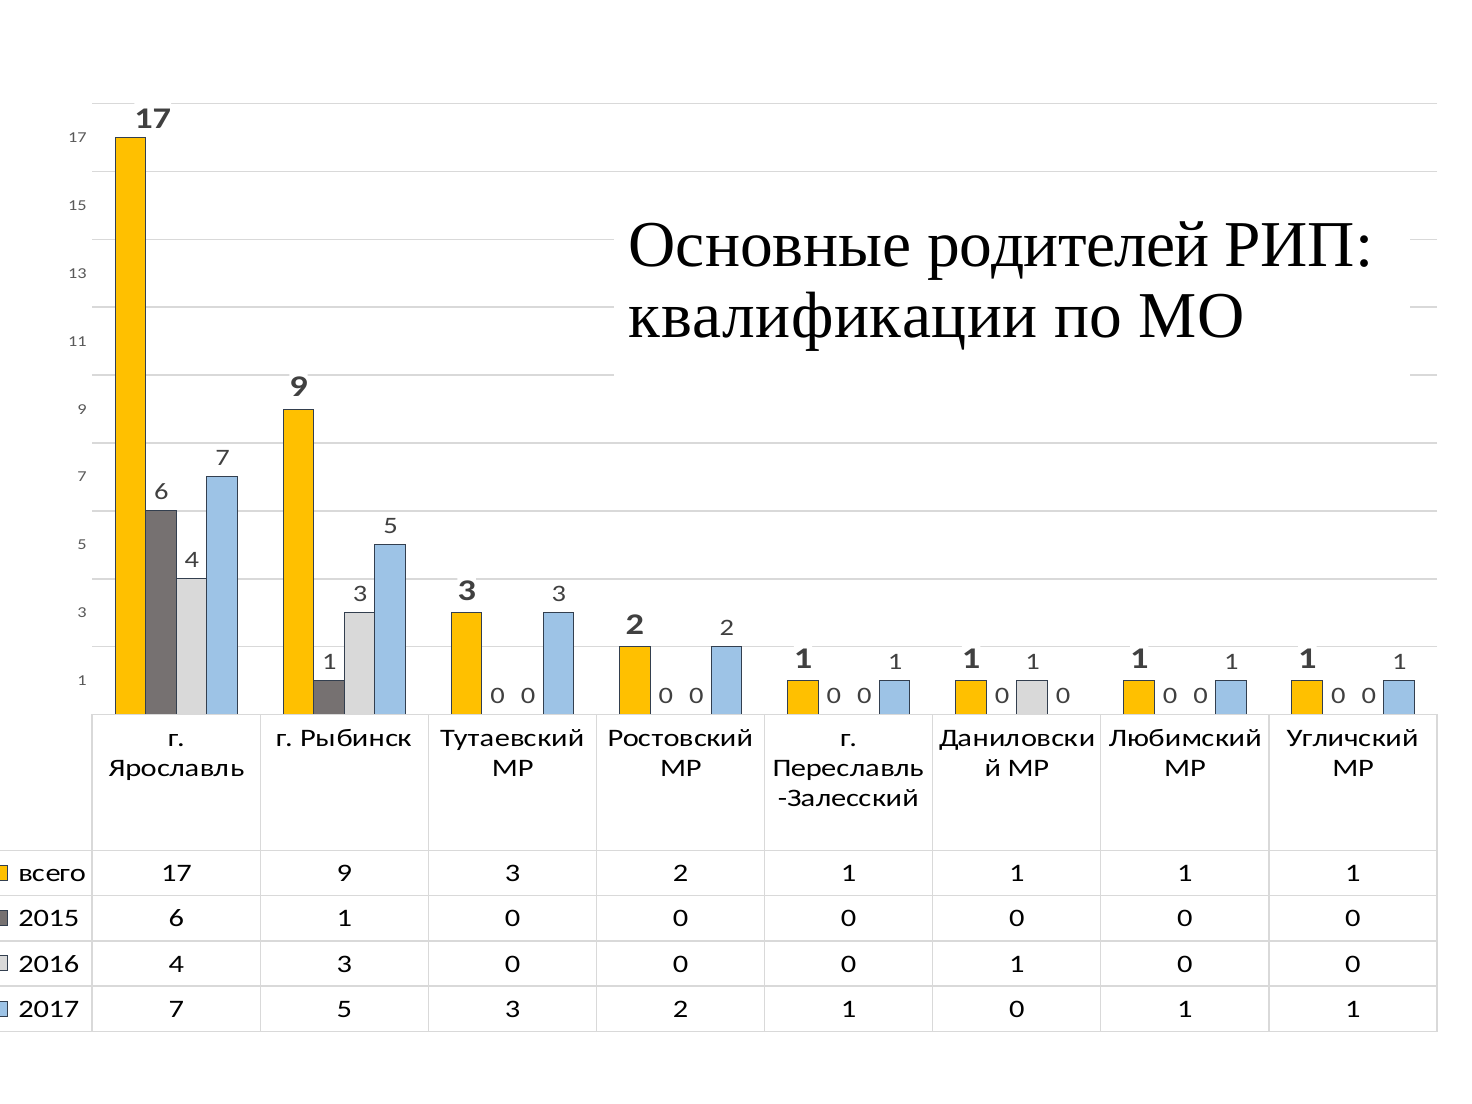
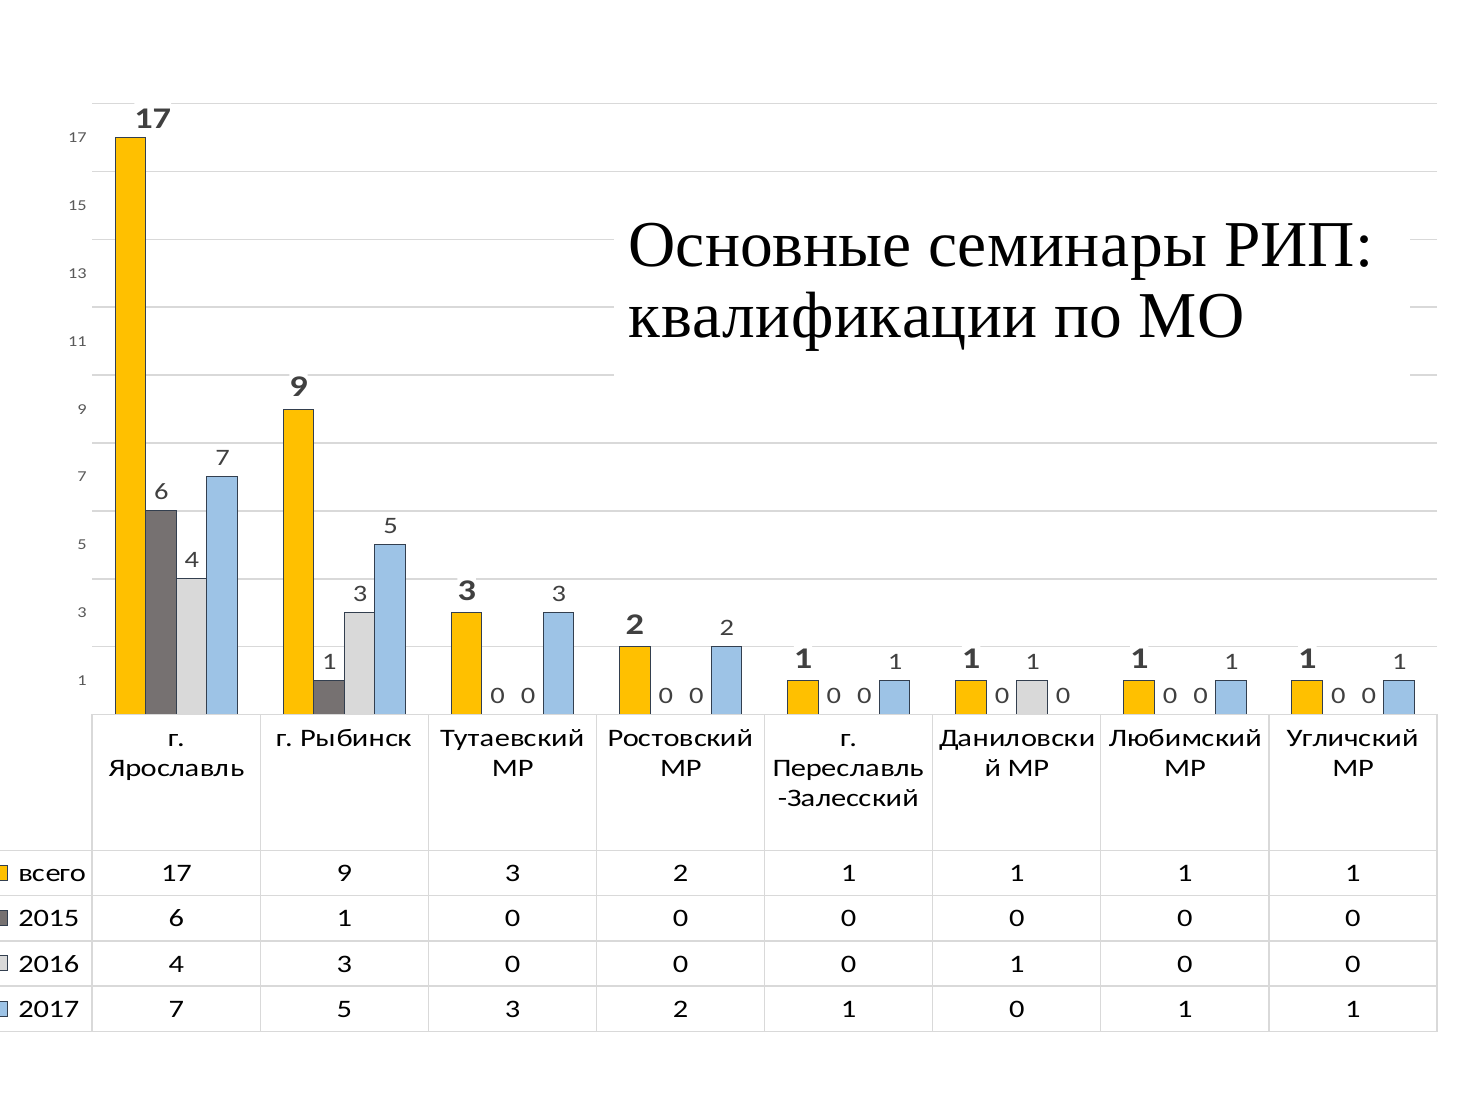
родителей: родителей -> семинары (1068, 245)
